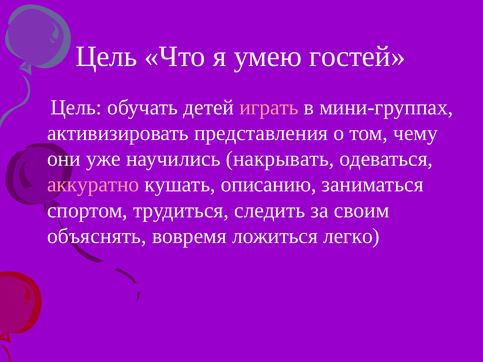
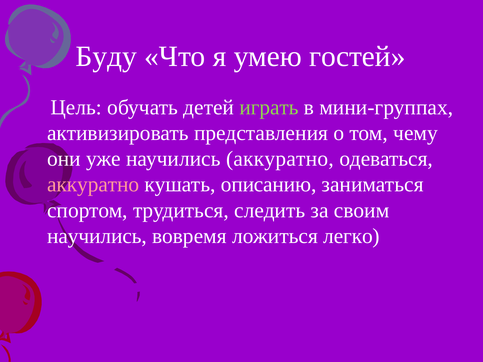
Цель: Цель -> Буду (106, 56)
играть colour: pink -> light green (269, 107)
научились накрывать: накрывать -> аккуратно (280, 159)
объяснять: объяснять -> научились (97, 236)
